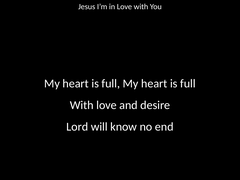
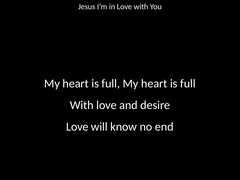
Lord: Lord -> Love (77, 127)
